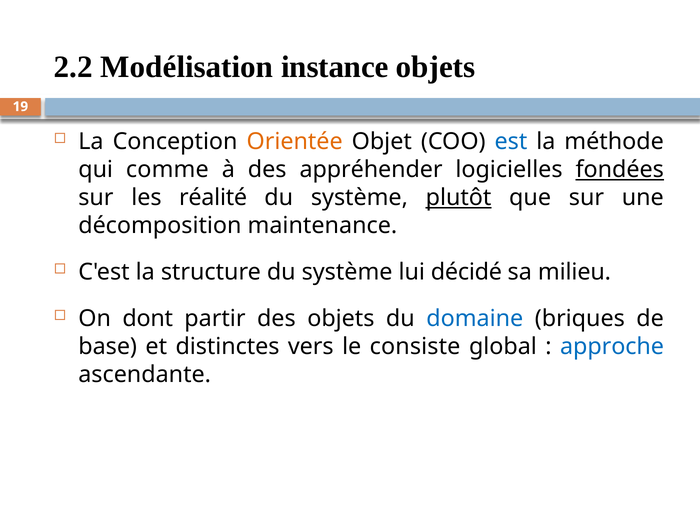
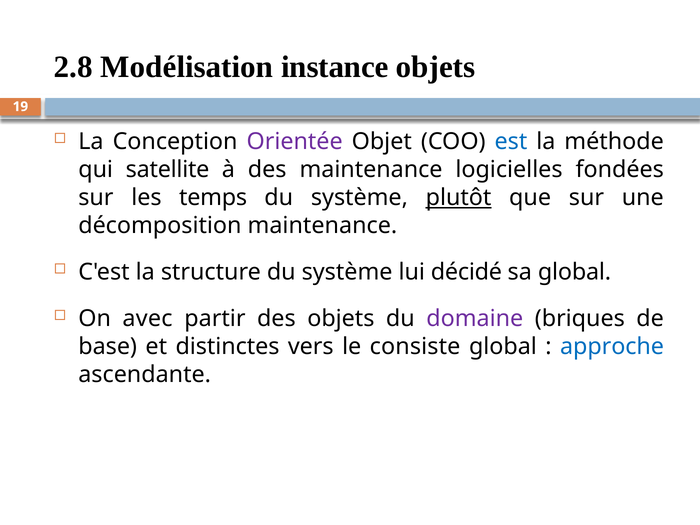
2.2: 2.2 -> 2.8 (73, 67)
Orientée colour: orange -> purple (295, 142)
comme: comme -> satellite (168, 170)
des appréhender: appréhender -> maintenance (371, 170)
fondées underline: present -> none (620, 170)
réalité: réalité -> temps (213, 198)
sa milieu: milieu -> global (574, 272)
dont: dont -> avec (147, 319)
domaine colour: blue -> purple (475, 319)
